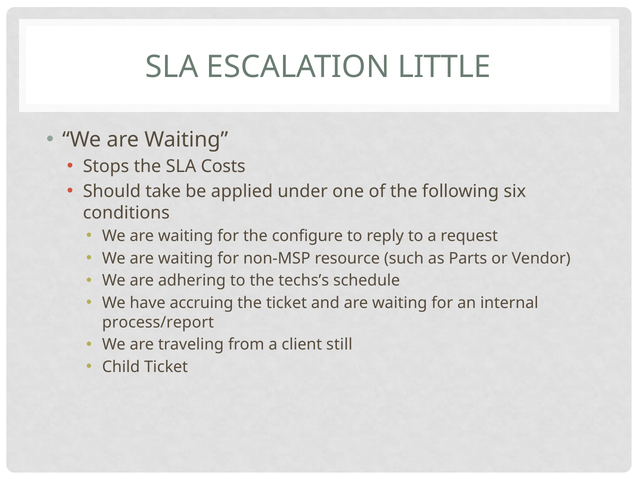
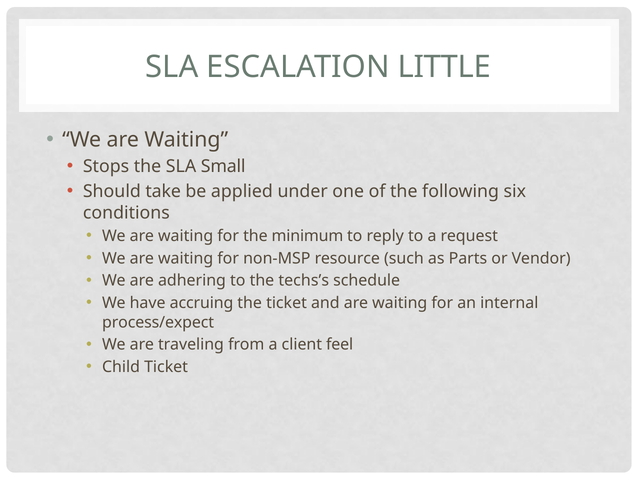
Costs: Costs -> Small (223, 166)
configure: configure -> minimum (307, 236)
process/report: process/report -> process/expect (158, 322)
still: still -> feel (340, 344)
